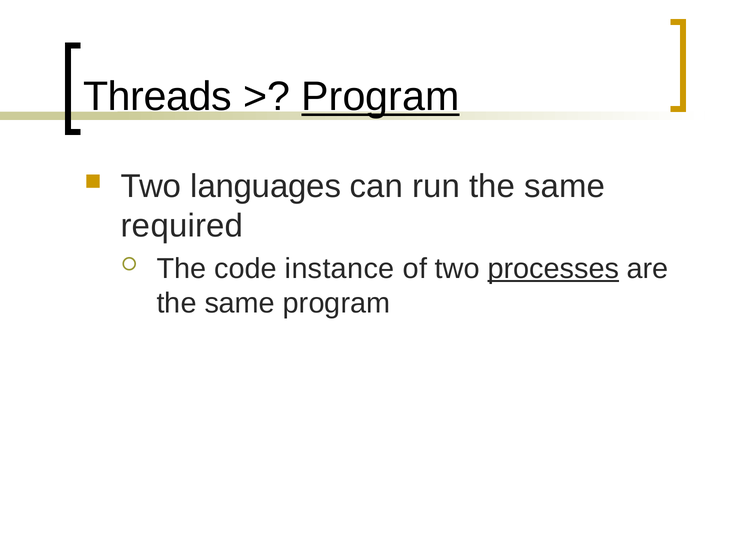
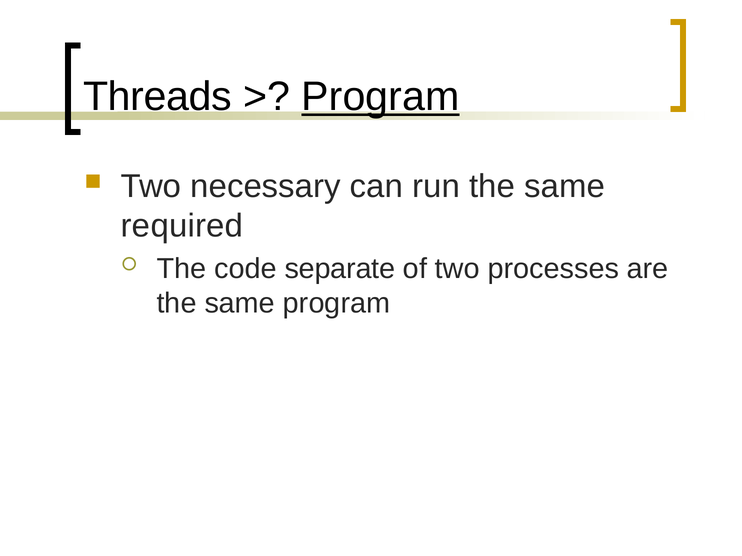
languages: languages -> necessary (266, 187)
instance: instance -> separate (340, 269)
processes underline: present -> none (553, 269)
